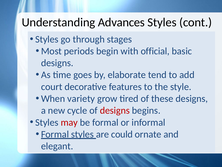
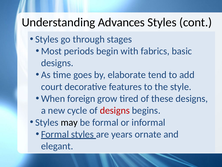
official: official -> fabrics (155, 51)
variety: variety -> foreign (81, 98)
may colour: red -> black (69, 122)
could: could -> years (122, 134)
